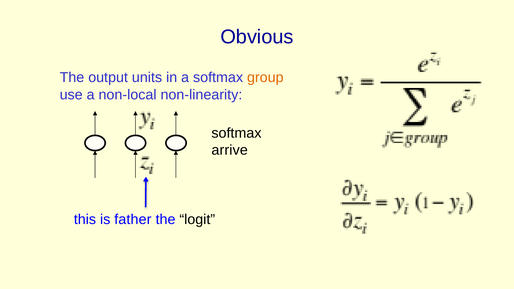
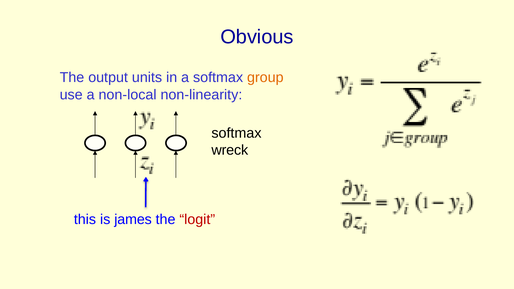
arrive: arrive -> wreck (230, 150)
father: father -> james (133, 219)
logit colour: black -> red (197, 219)
